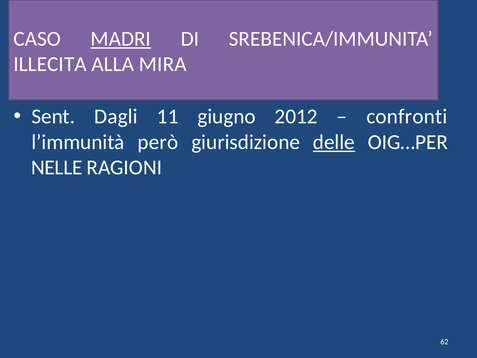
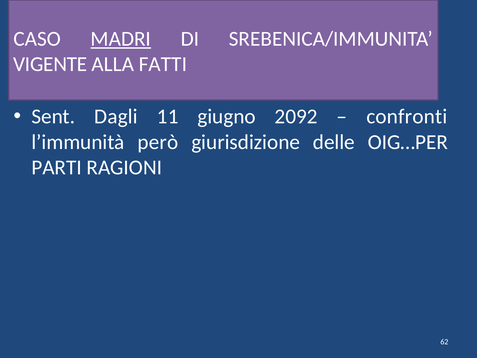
ILLECITA: ILLECITA -> VIGENTE (50, 64)
MIRA: MIRA -> FATTI (163, 64)
2012: 2012 -> 2092 (296, 117)
delle underline: present -> none (334, 142)
NELLE: NELLE -> PARTI (57, 168)
